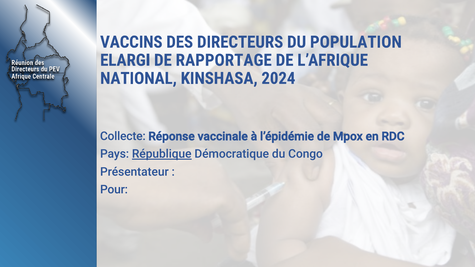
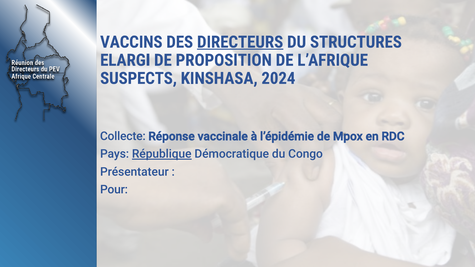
DIRECTEURS underline: none -> present (240, 42)
POPULATION: POPULATION -> STRUCTURES (356, 42)
RAPPORTAGE: RAPPORTAGE -> PROPOSITION (224, 60)
NATIONAL: NATIONAL -> SUSPECTS (139, 78)
